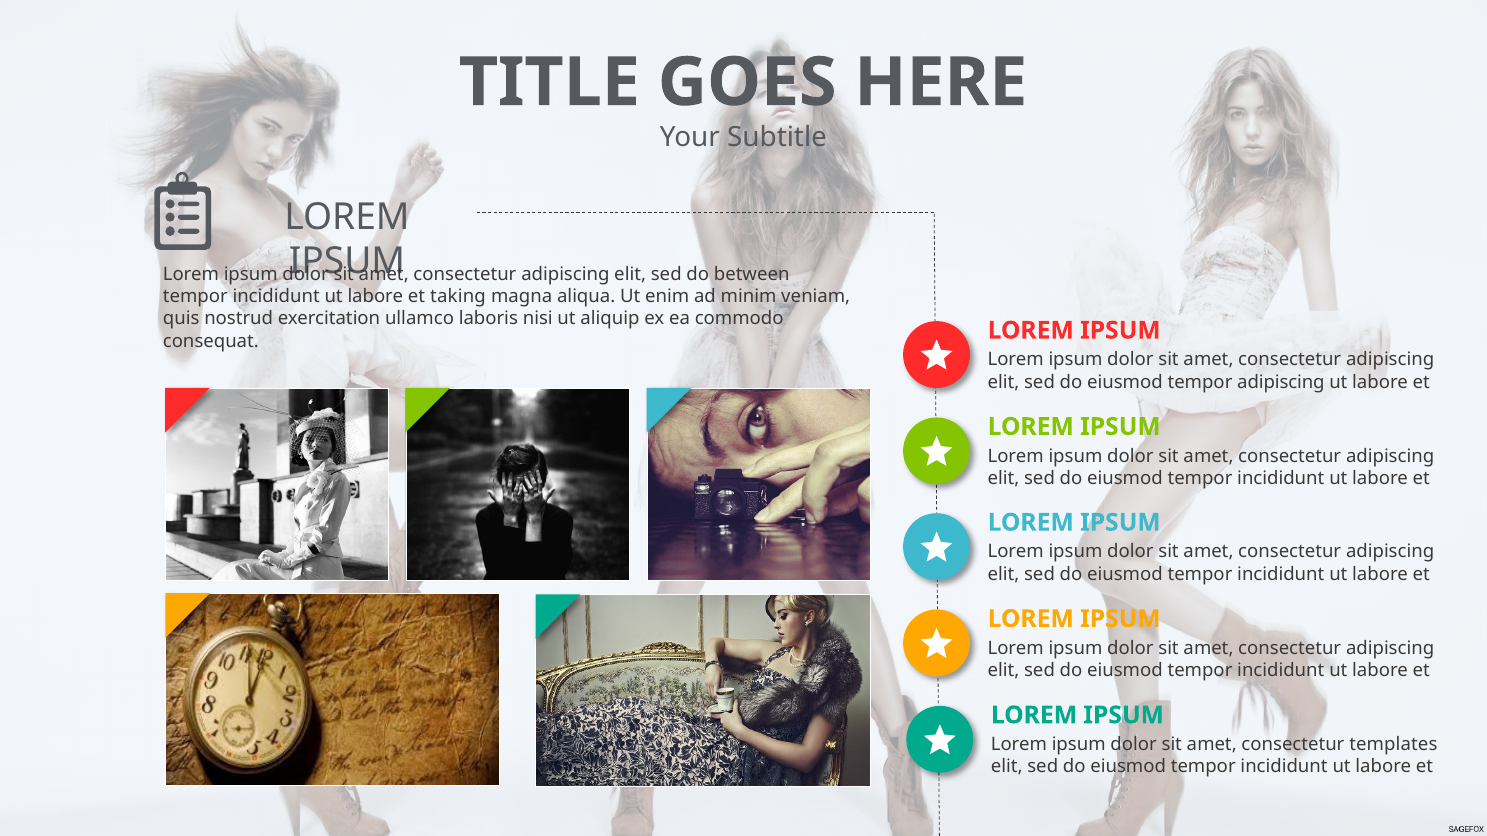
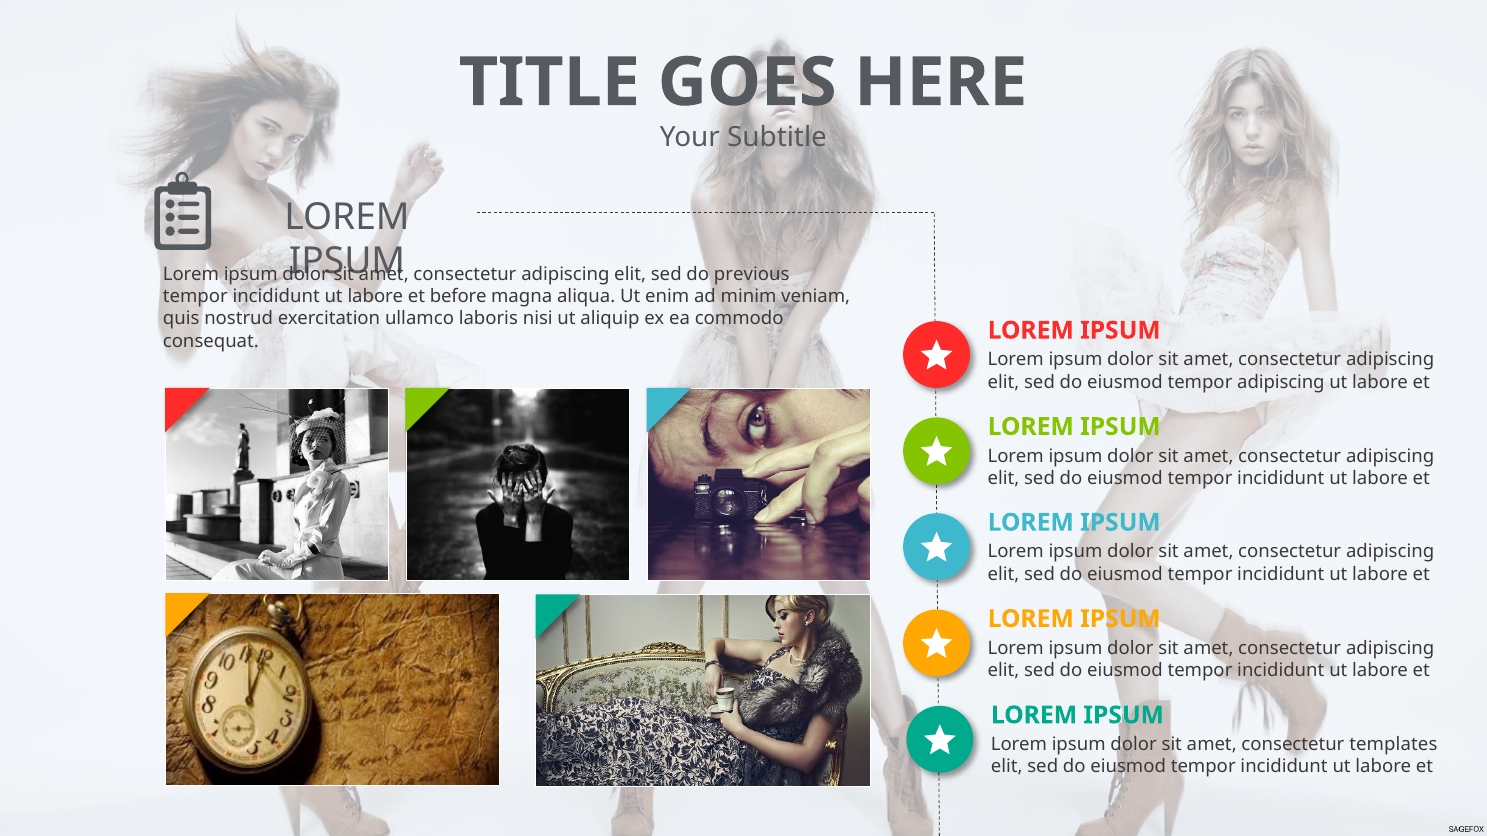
between: between -> previous (752, 274)
taking: taking -> before (458, 297)
